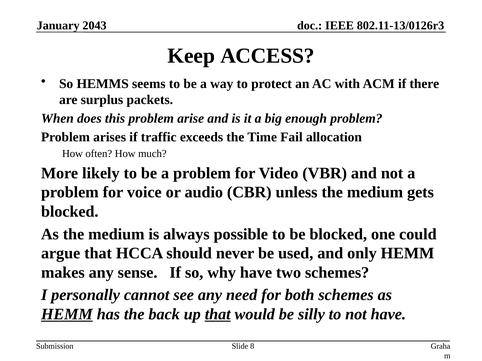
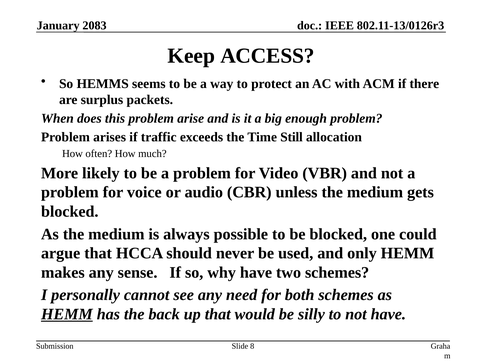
2043: 2043 -> 2083 (95, 26)
Fail: Fail -> Still (292, 137)
that underline: present -> none (218, 315)
